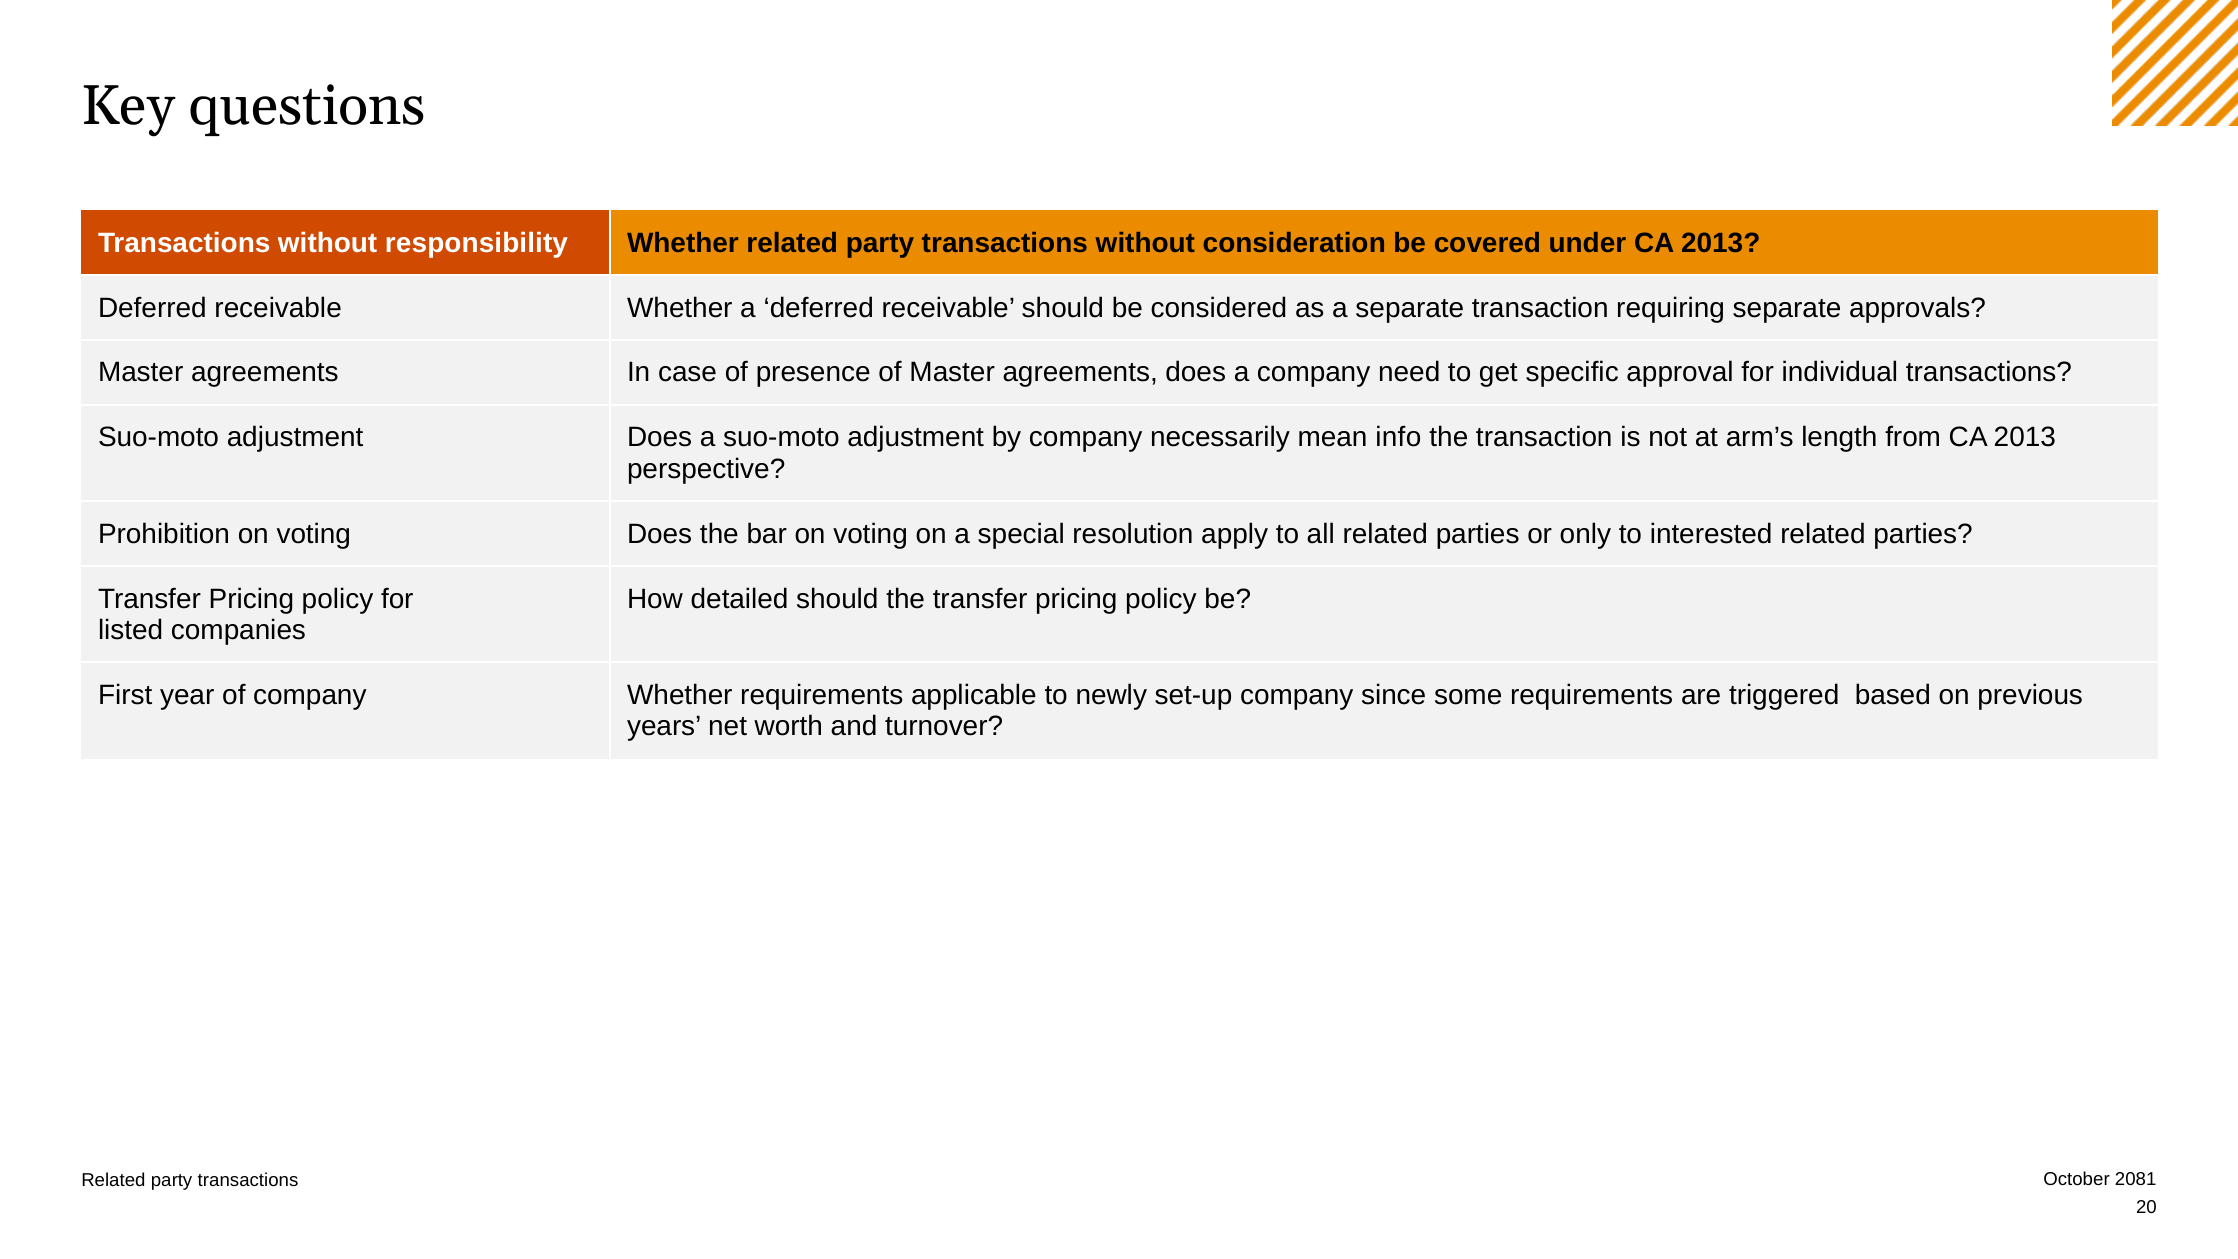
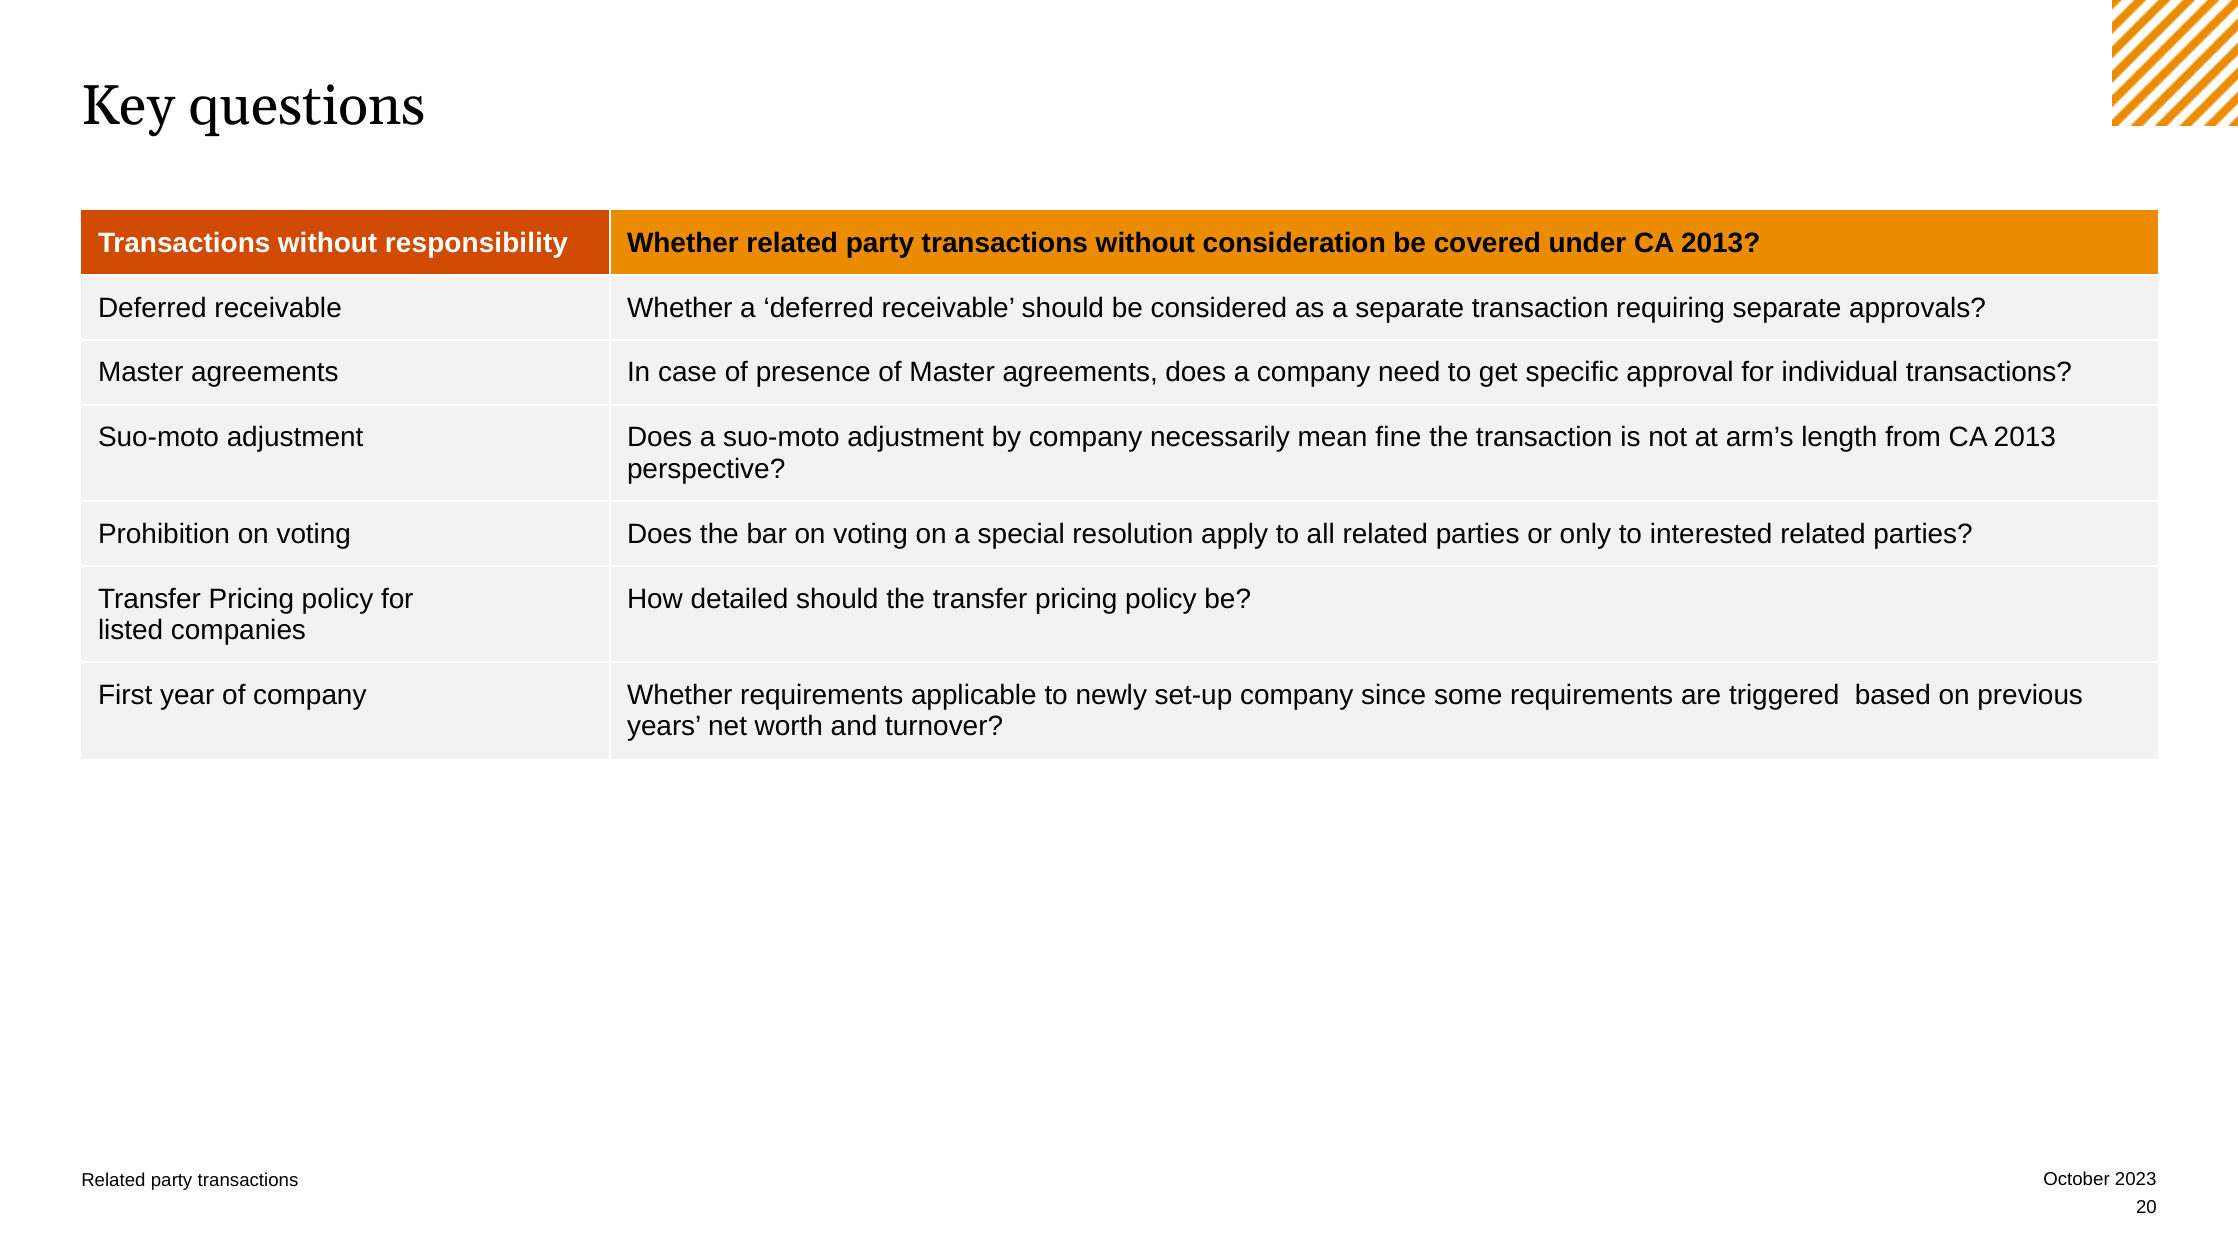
info: info -> fine (1398, 438)
2081: 2081 -> 2023 (2136, 1179)
